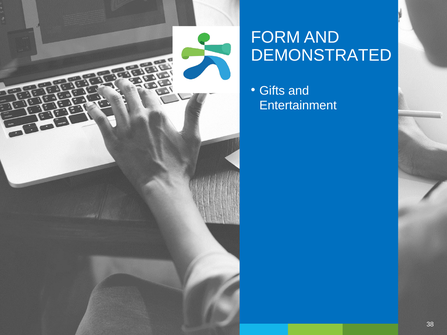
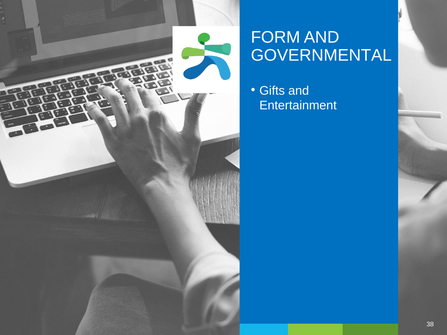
DEMONSTRATED: DEMONSTRATED -> GOVERNMENTAL (321, 55)
